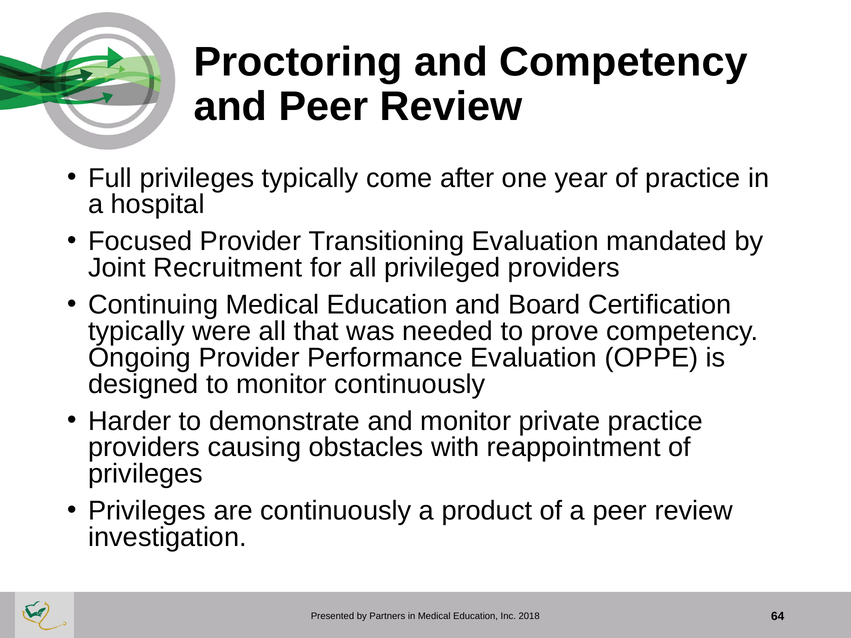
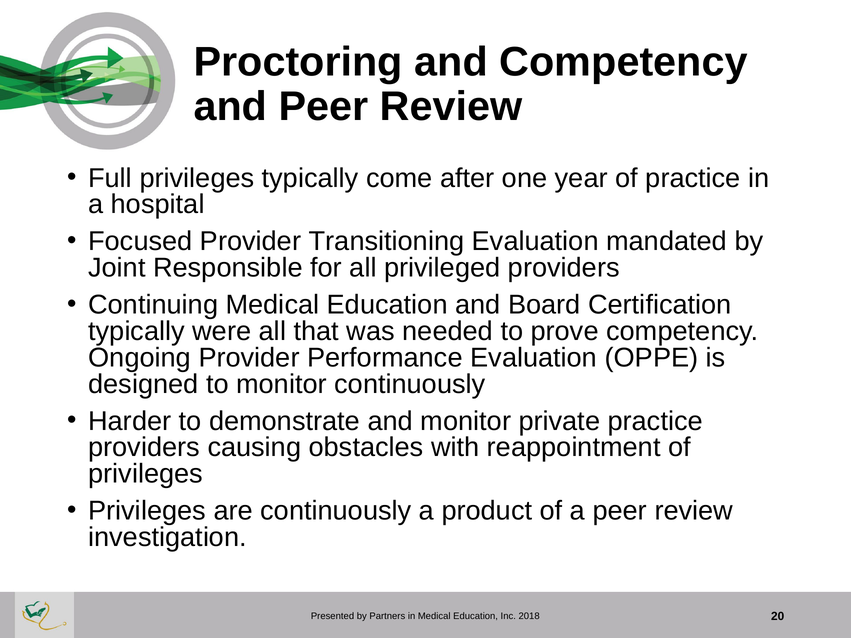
Recruitment: Recruitment -> Responsible (228, 268)
64: 64 -> 20 (778, 616)
